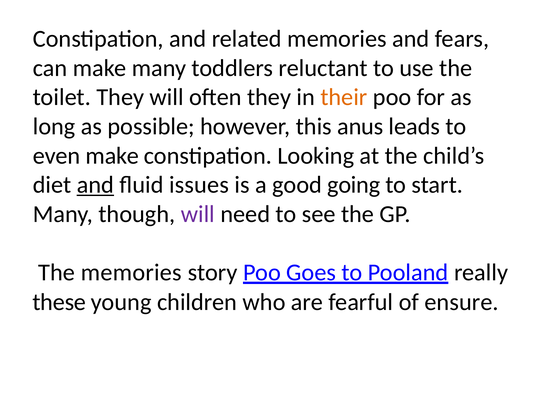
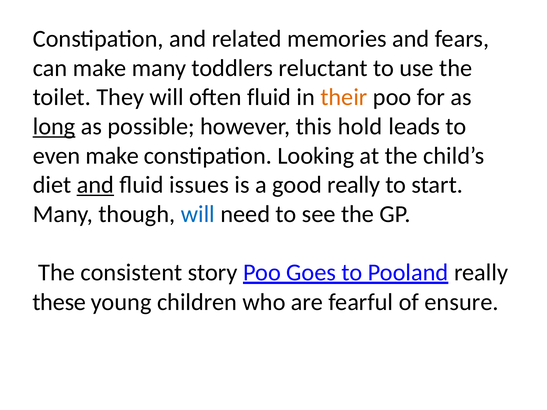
often they: they -> fluid (269, 97)
long underline: none -> present (54, 127)
anus: anus -> hold (360, 127)
good going: going -> really (354, 185)
will colour: purple -> blue (198, 214)
The memories: memories -> consistent (131, 273)
